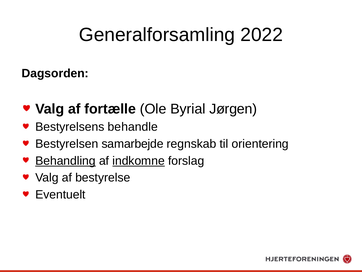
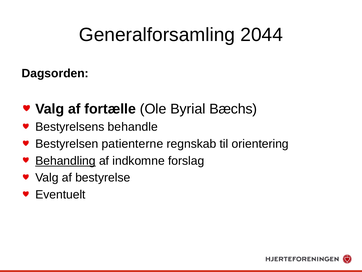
2022: 2022 -> 2044 (262, 35)
Jørgen: Jørgen -> Bæchs (233, 109)
samarbejde: samarbejde -> patienterne (132, 144)
indkomne underline: present -> none (139, 161)
